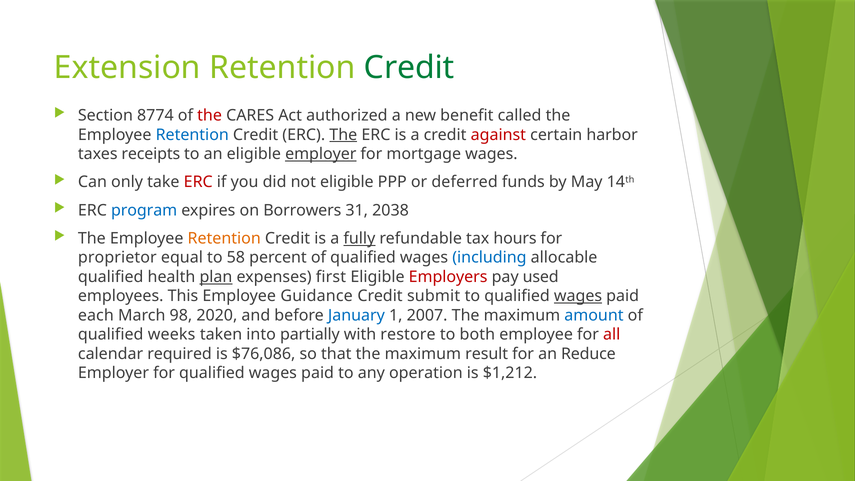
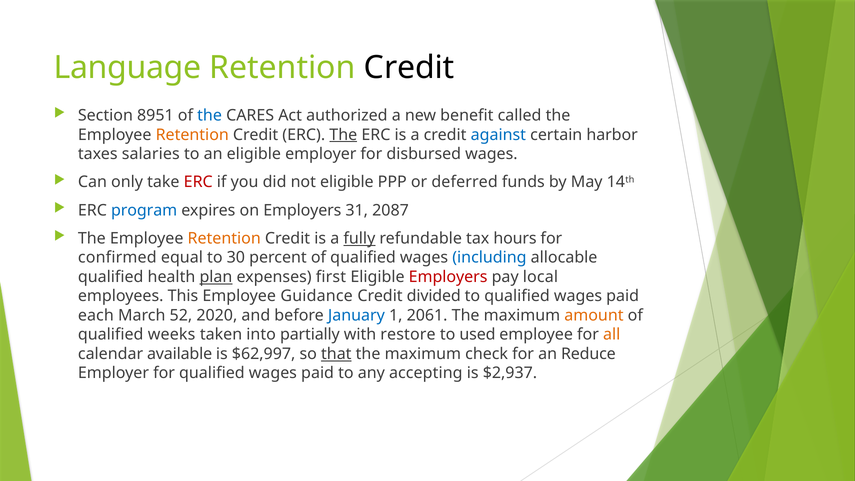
Extension: Extension -> Language (127, 67)
Credit colour: green -> black (409, 67)
8774: 8774 -> 8951 (155, 115)
the colour: red -> blue (210, 115)
Retention colour: blue -> orange (192, 135)
against colour: red -> blue (498, 135)
receipts: receipts -> salaries (151, 154)
employer underline: present -> none (321, 154)
mortgage: mortgage -> disbursed (424, 154)
on Borrowers: Borrowers -> Employers (302, 210)
2038: 2038 -> 2087 (391, 210)
proprietor: proprietor -> confirmed (117, 258)
58: 58 -> 30 (236, 258)
used: used -> local (540, 277)
submit: submit -> divided (434, 296)
wages underline: present -> none (578, 296)
98: 98 -> 52 (181, 315)
2007: 2007 -> 2061 (427, 315)
amount colour: blue -> orange (594, 315)
both: both -> used (477, 335)
all colour: red -> orange (612, 335)
required: required -> available (180, 354)
$76,086: $76,086 -> $62,997 (264, 354)
that underline: none -> present (336, 354)
result: result -> check (487, 354)
operation: operation -> accepting (426, 373)
$1,212: $1,212 -> $2,937 (510, 373)
